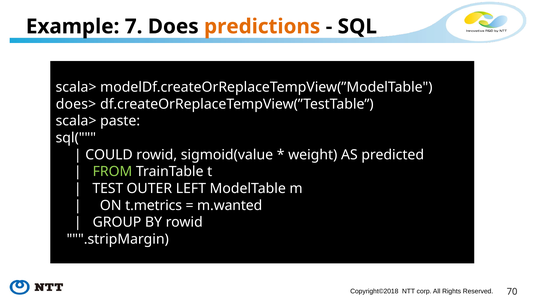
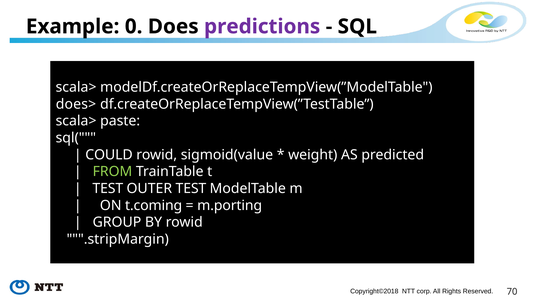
7: 7 -> 0 (134, 26)
predictions colour: orange -> purple (262, 26)
OUTER LEFT: LEFT -> TEST (191, 188)
t.metrics: t.metrics -> t.coming (154, 205)
m.wanted: m.wanted -> m.porting (230, 205)
